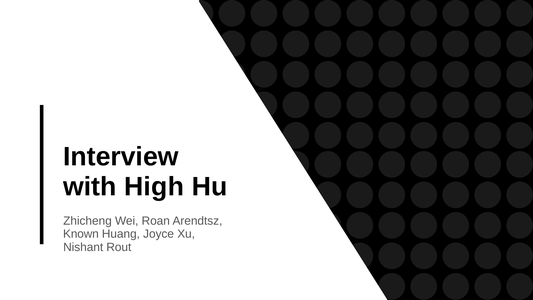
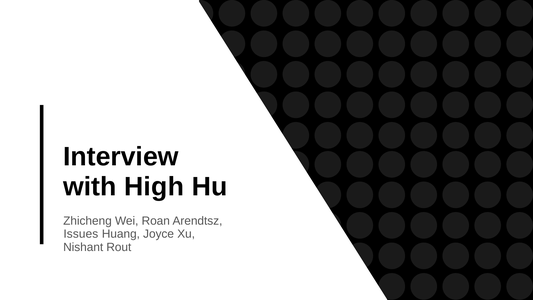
Known: Known -> Issues (81, 234)
